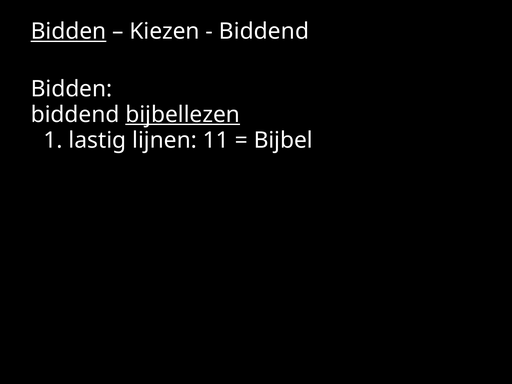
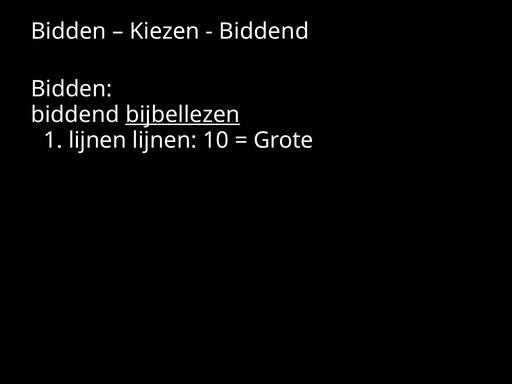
Bidden underline: present -> none (68, 31)
1 lastig: lastig -> lijnen (97, 140)
11: 11 -> 10 (216, 140)
Bijbel: Bijbel -> Grote (283, 140)
